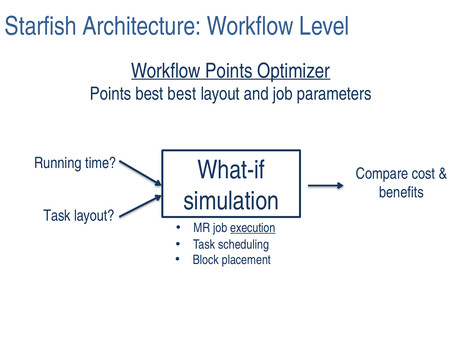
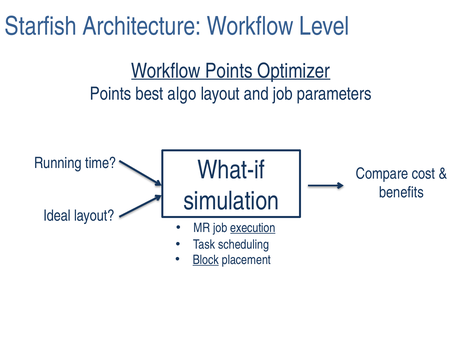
best best: best -> algo (182, 94)
Task: Task -> Ideal (57, 216)
Block underline: none -> present (206, 260)
